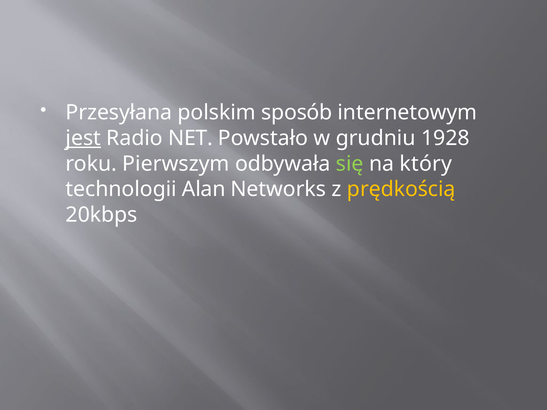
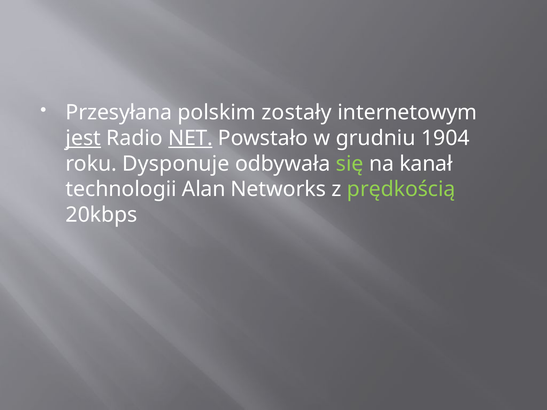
sposób: sposób -> zostały (297, 113)
NET underline: none -> present (191, 138)
1928: 1928 -> 1904 (445, 138)
Pierwszym: Pierwszym -> Dysponuje (176, 164)
który: który -> kanał (426, 164)
prędkością colour: yellow -> light green (401, 189)
